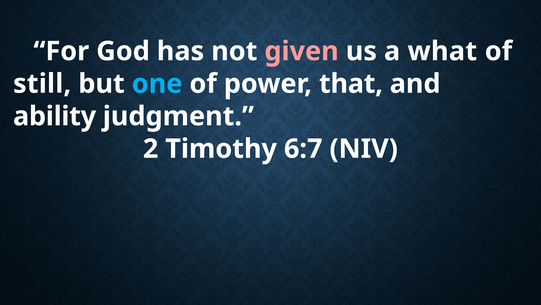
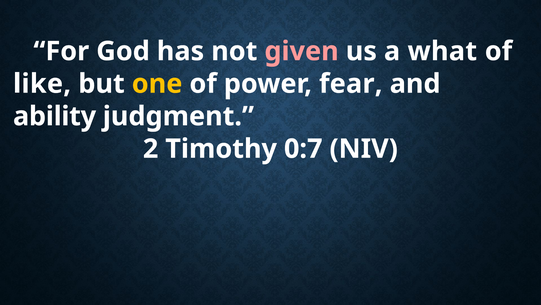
still: still -> like (42, 84)
one colour: light blue -> yellow (157, 84)
that: that -> fear (351, 84)
6:7: 6:7 -> 0:7 (303, 149)
